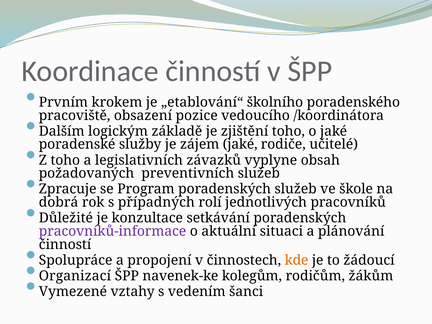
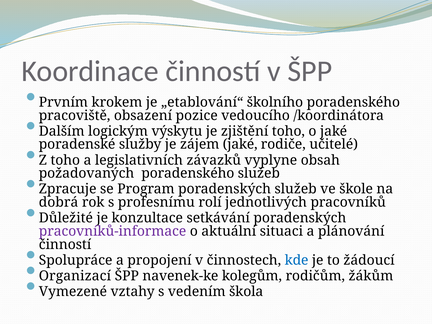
základě: základě -> výskytu (177, 131)
požadovaných preventivních: preventivních -> poradenského (188, 173)
případných: případných -> profesnímu (156, 202)
kde colour: orange -> blue (297, 260)
šanci: šanci -> škola (246, 292)
